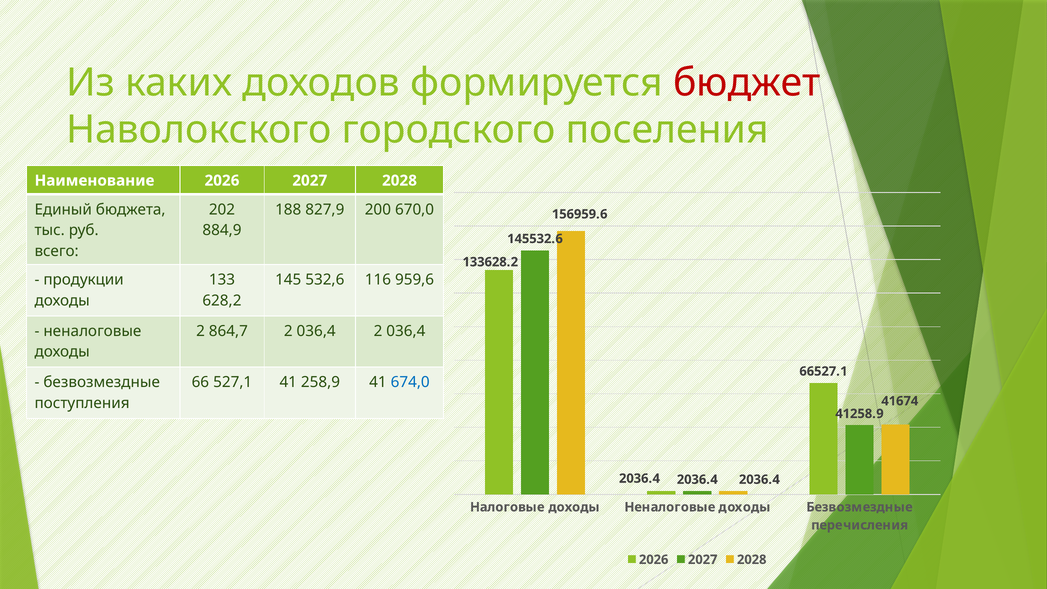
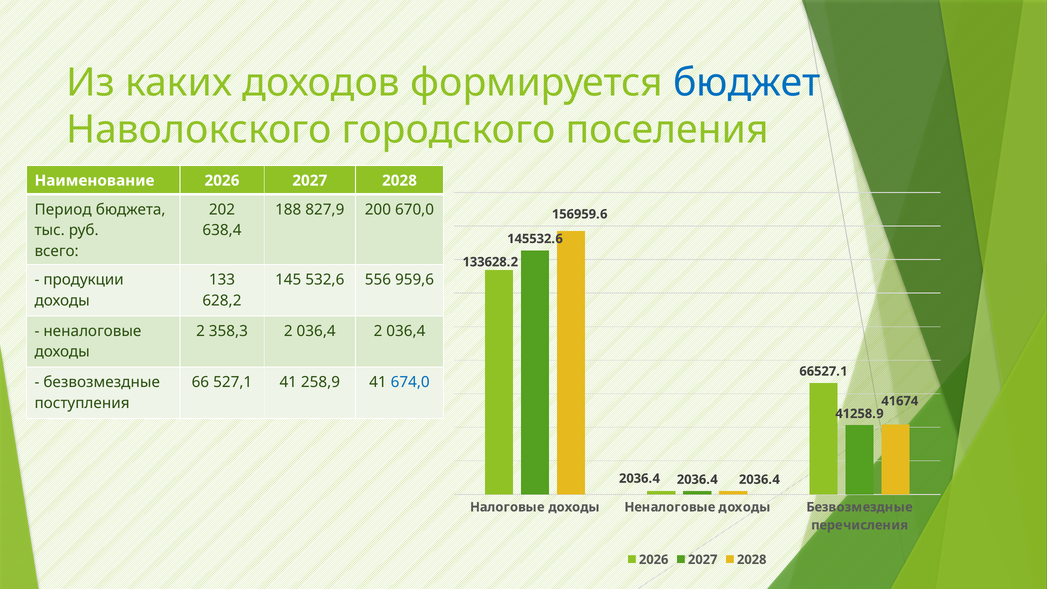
бюджет colour: red -> blue (747, 83)
Единый: Единый -> Период (63, 210)
884,9: 884,9 -> 638,4 (222, 230)
116: 116 -> 556 (378, 280)
864,7: 864,7 -> 358,3 (228, 331)
